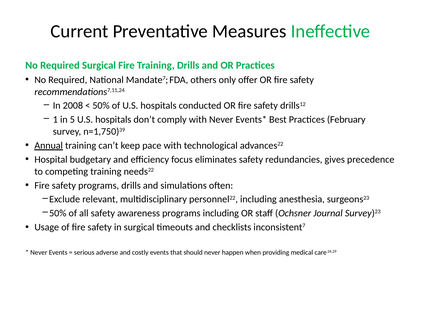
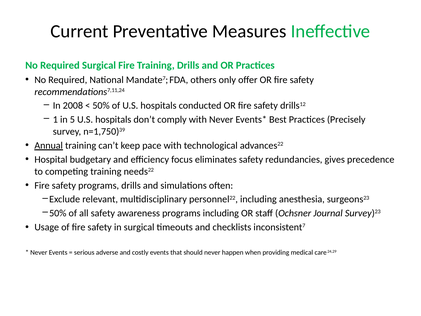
February: February -> Precisely (346, 120)
